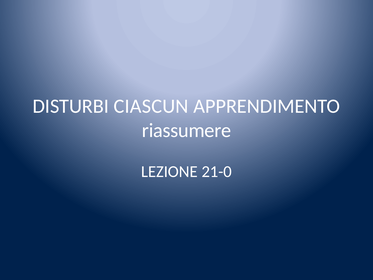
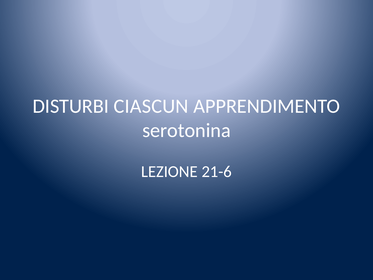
riassumere: riassumere -> serotonina (186, 130)
21-0: 21-0 -> 21-6 (217, 171)
